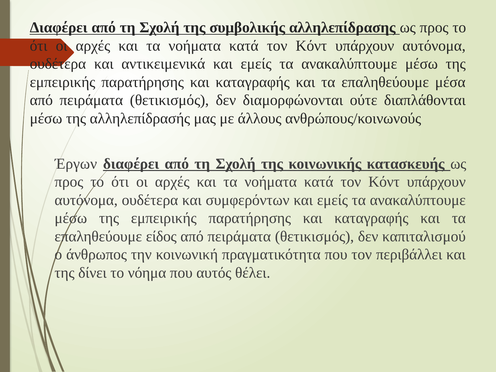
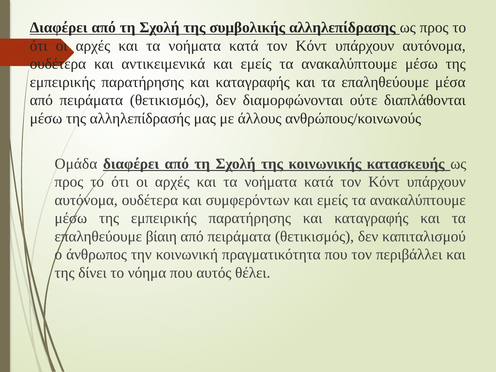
Έργων: Έργων -> Ομάδα (76, 164)
είδος: είδος -> βίαιη (161, 236)
